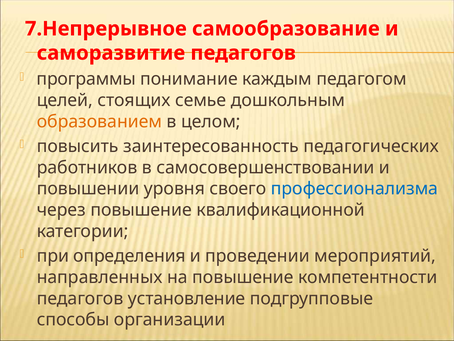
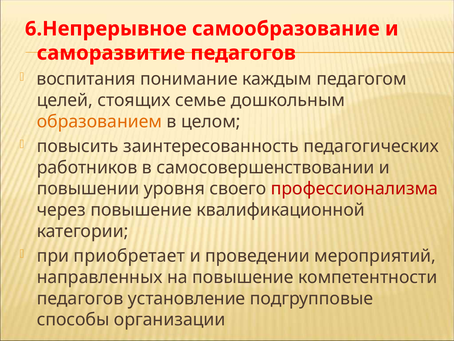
7.Непрерывное: 7.Непрерывное -> 6.Непрерывное (106, 29)
программы: программы -> воспитания (86, 79)
профессионализма colour: blue -> red (354, 189)
определения: определения -> приобретает (129, 256)
